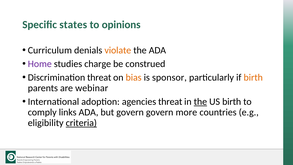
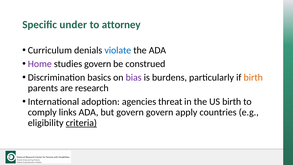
states: states -> under (73, 25)
opinions: opinions -> attorney (121, 25)
violate colour: orange -> blue (118, 50)
studies charge: charge -> govern (98, 64)
Discrimination threat: threat -> basics (99, 77)
bias colour: orange -> purple (134, 77)
sponsor: sponsor -> burdens (169, 77)
webinar: webinar -> research (92, 88)
the underline: present -> none (200, 102)
more: more -> apply (186, 112)
